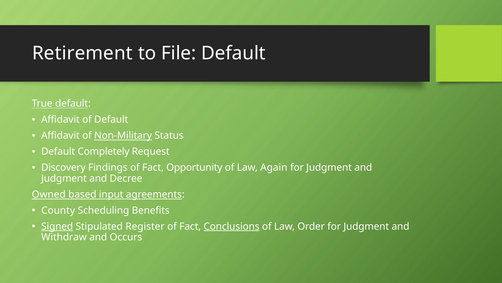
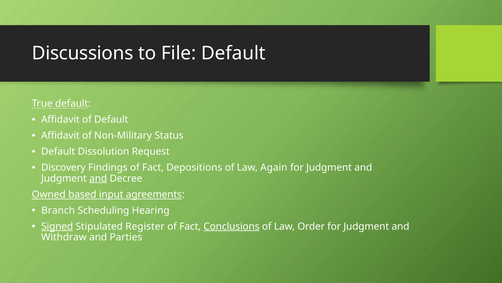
Retirement: Retirement -> Discussions (83, 53)
Non-Military underline: present -> none (123, 135)
Completely: Completely -> Dissolution (104, 151)
Opportunity: Opportunity -> Depositions (194, 167)
and underline: none -> present (98, 178)
County: County -> Branch (58, 210)
Benefits: Benefits -> Hearing (151, 210)
Occurs: Occurs -> Parties (126, 237)
